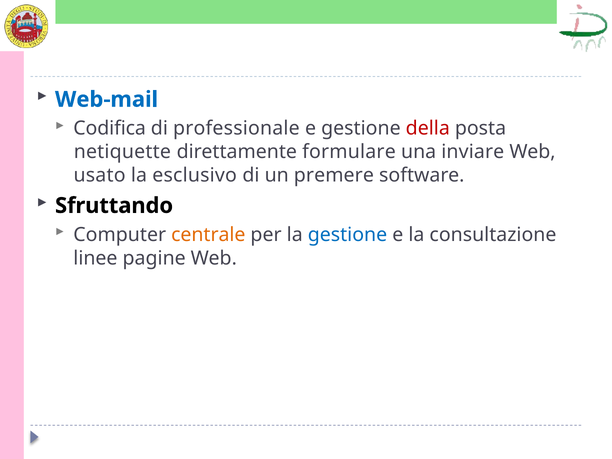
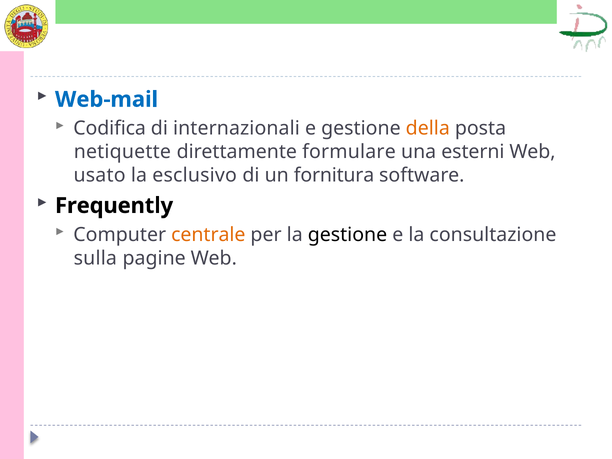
professionale: professionale -> internazionali (236, 129)
della colour: red -> orange (428, 129)
inviare: inviare -> esterni (473, 152)
premere: premere -> fornitura (334, 175)
Sfruttando: Sfruttando -> Frequently (114, 206)
gestione colour: blue -> black (347, 235)
linee: linee -> sulla (95, 258)
